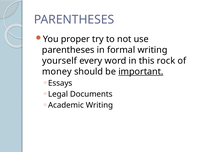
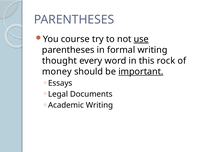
proper: proper -> course (75, 39)
use underline: none -> present (141, 39)
yourself: yourself -> thought (59, 61)
